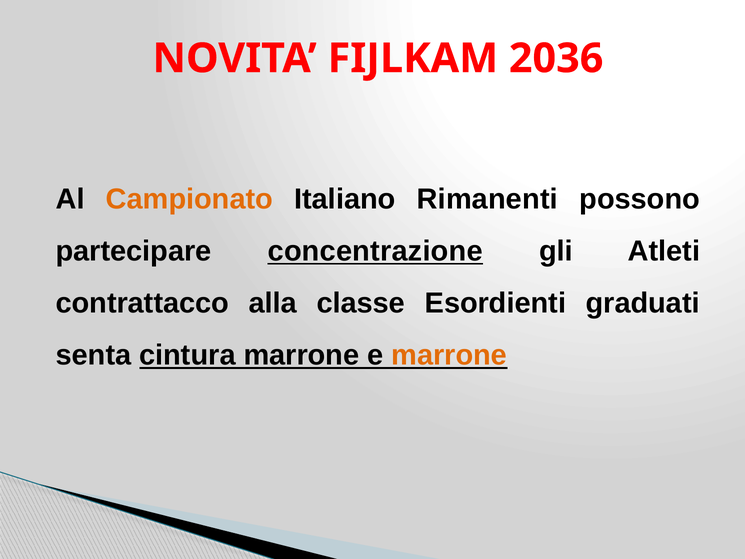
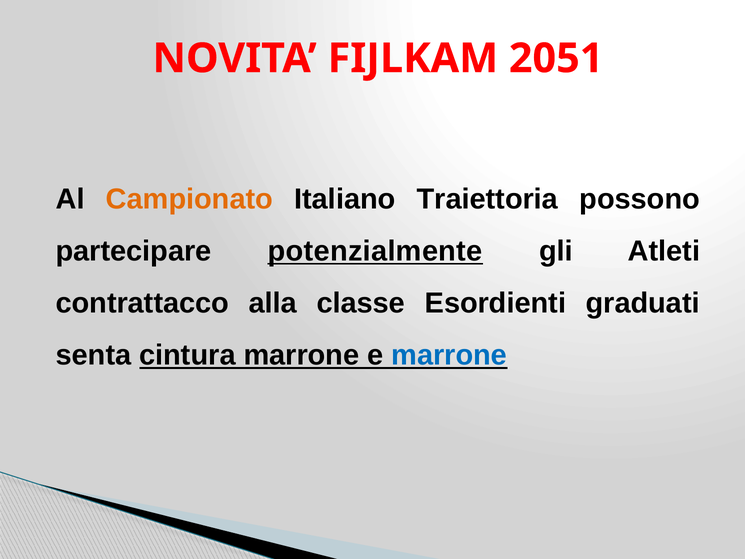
2036: 2036 -> 2051 (556, 58)
Rimanenti: Rimanenti -> Traiettoria (487, 199)
concentrazione: concentrazione -> potenzialmente (375, 251)
marrone colour: orange -> blue (449, 355)
